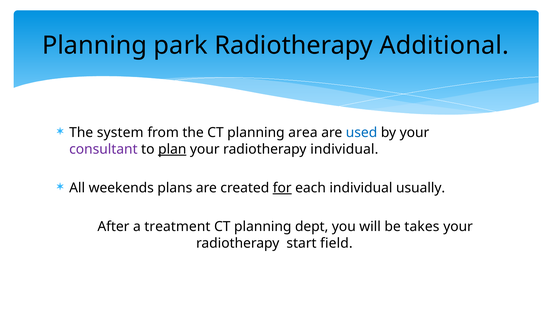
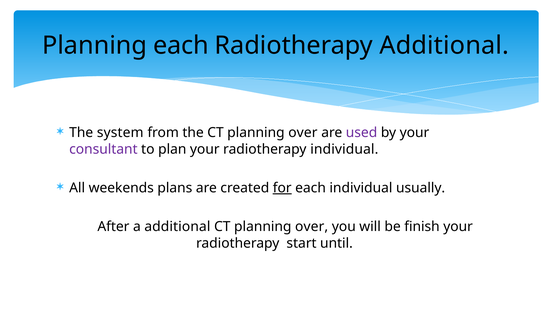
Planning park: park -> each (181, 45)
the CT planning area: area -> over (303, 132)
used colour: blue -> purple (362, 132)
plan underline: present -> none (172, 149)
a treatment: treatment -> additional (177, 226)
dept: dept -> over (312, 226)
takes: takes -> finish (422, 226)
field: field -> until (336, 243)
